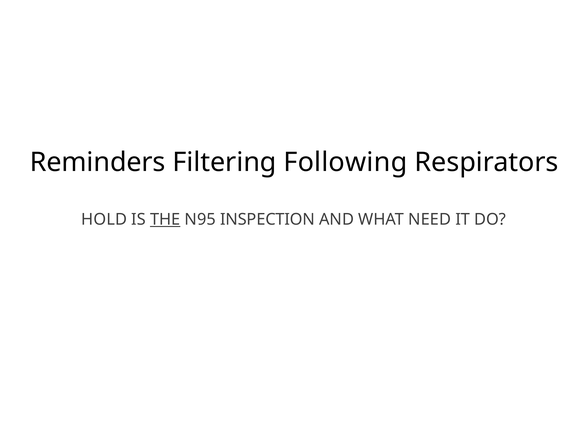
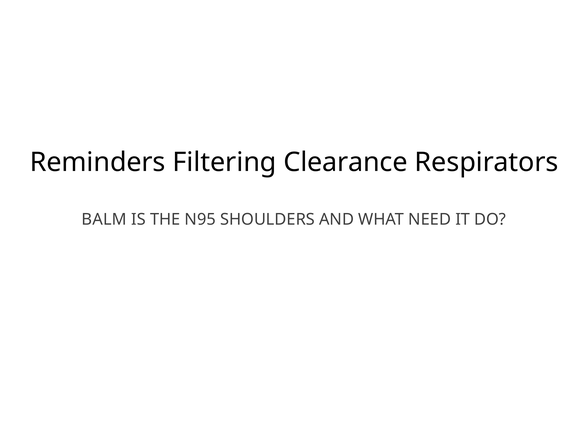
Following: Following -> Clearance (346, 162)
HOLD: HOLD -> BALM (104, 219)
THE underline: present -> none (165, 219)
INSPECTION: INSPECTION -> SHOULDERS (267, 219)
